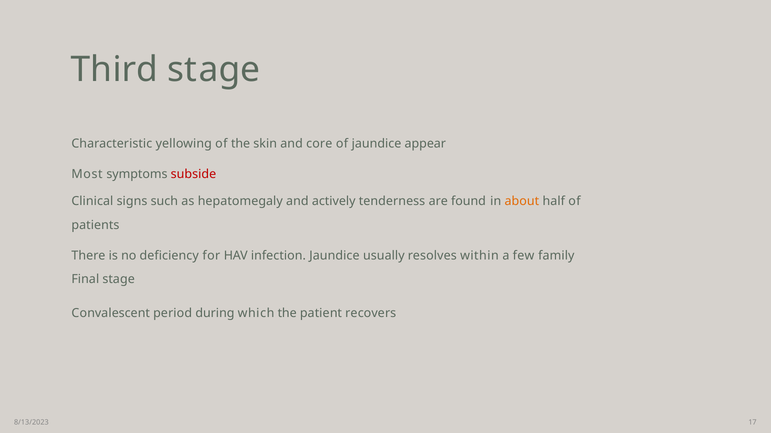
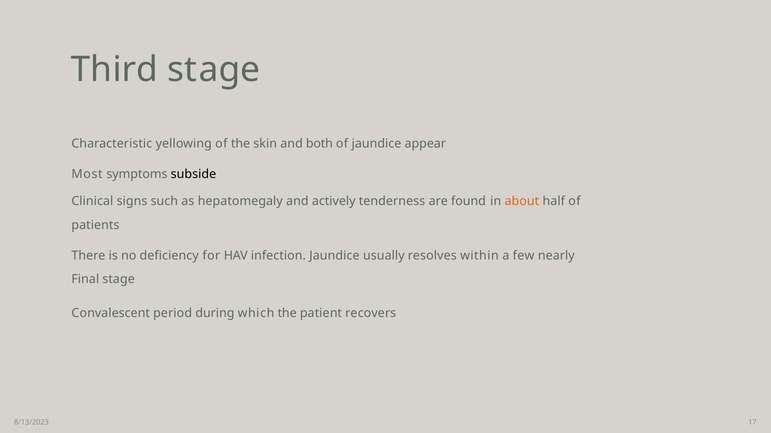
core: core -> both (319, 144)
subside colour: red -> black (193, 174)
family: family -> nearly (556, 256)
